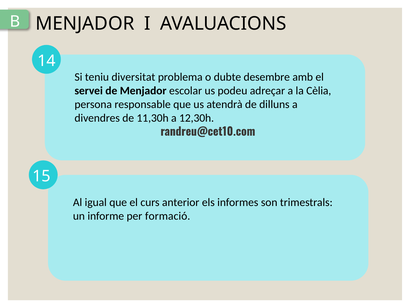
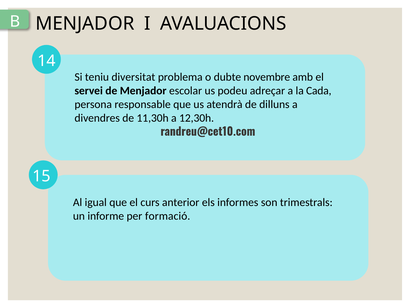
desembre: desembre -> novembre (267, 77)
Cèlia: Cèlia -> Cada (319, 91)
